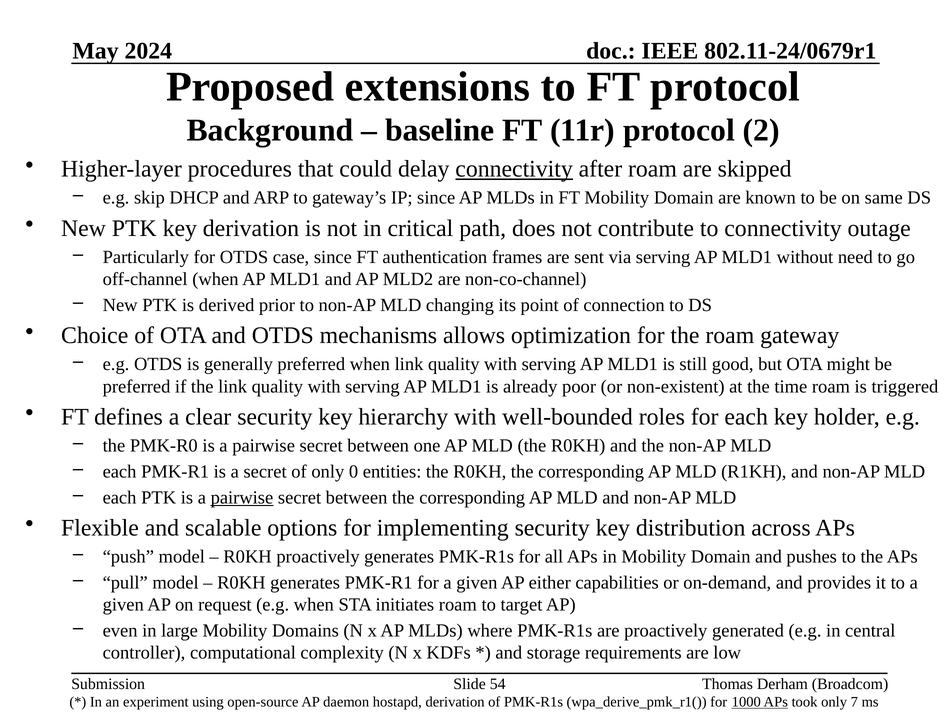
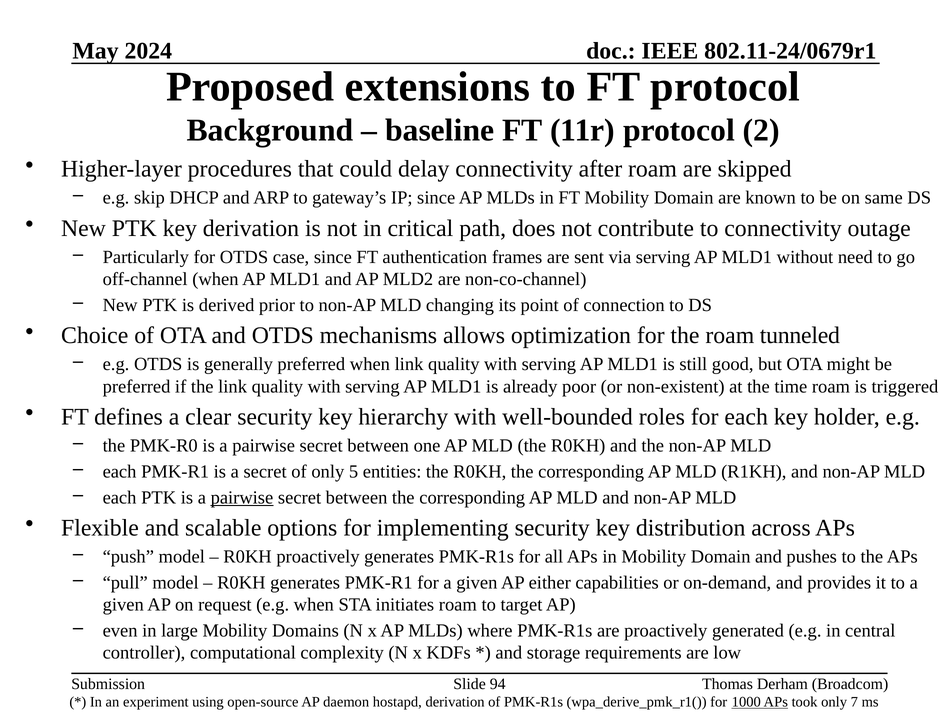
connectivity underline: present -> none (514, 169)
gateway: gateway -> tunneled (800, 336)
0: 0 -> 5 (354, 472)
54: 54 -> 94 (498, 684)
